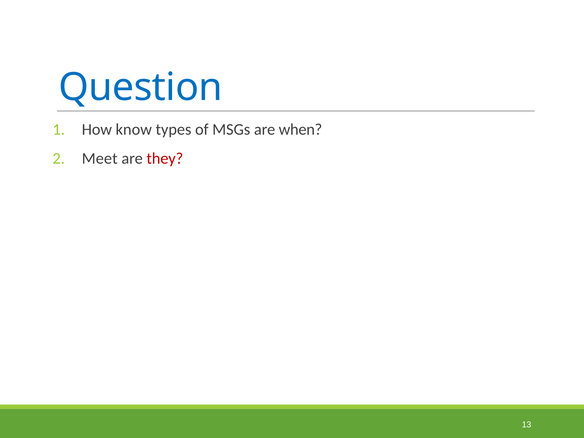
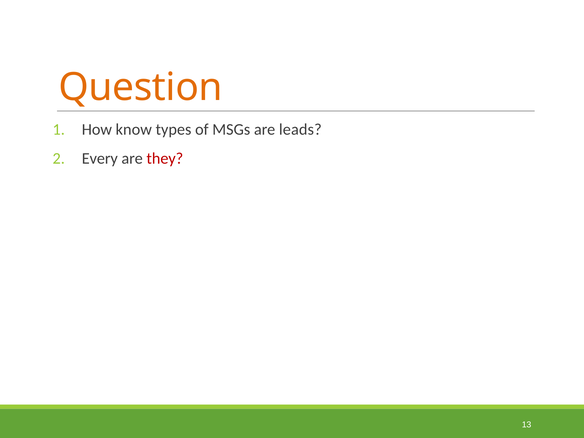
Question colour: blue -> orange (140, 87)
when: when -> leads (300, 129)
Meet: Meet -> Every (100, 158)
